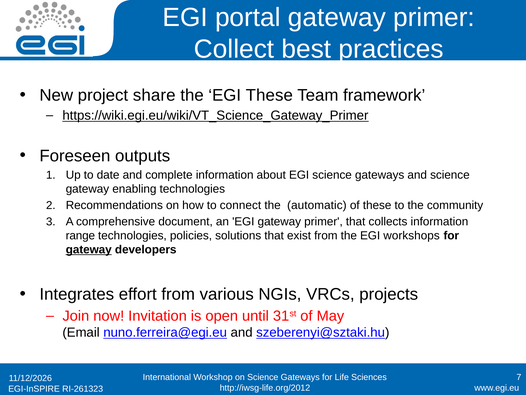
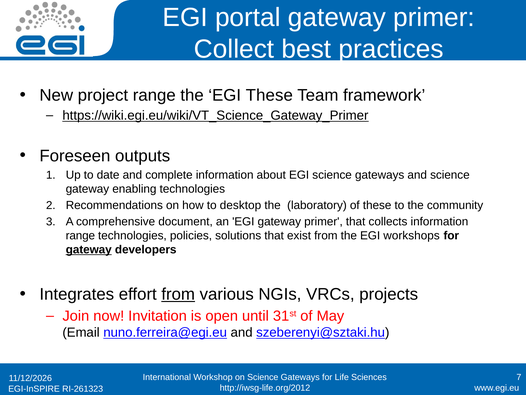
project share: share -> range (154, 95)
connect: connect -> desktop (240, 205)
automatic: automatic -> laboratory (317, 205)
from underline: none -> present (178, 294)
